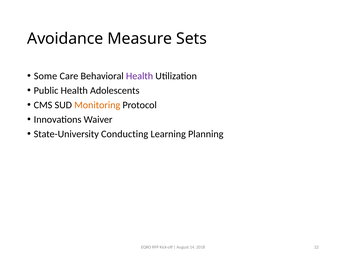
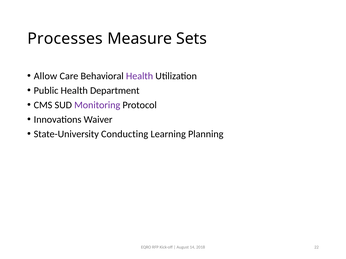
Avoidance: Avoidance -> Processes (65, 39)
Some: Some -> Allow (45, 76)
Adolescents: Adolescents -> Department (115, 91)
Monitoring colour: orange -> purple (97, 105)
